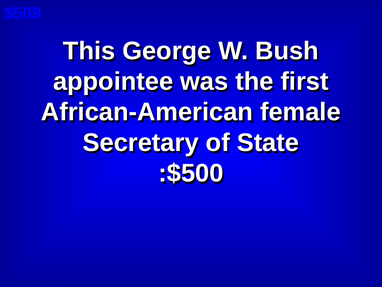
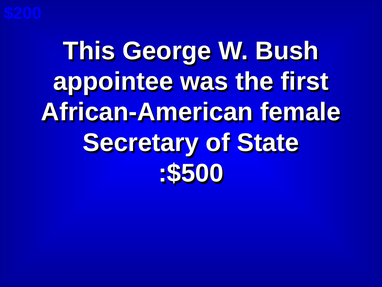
$509: $509 -> $200 (23, 13)
